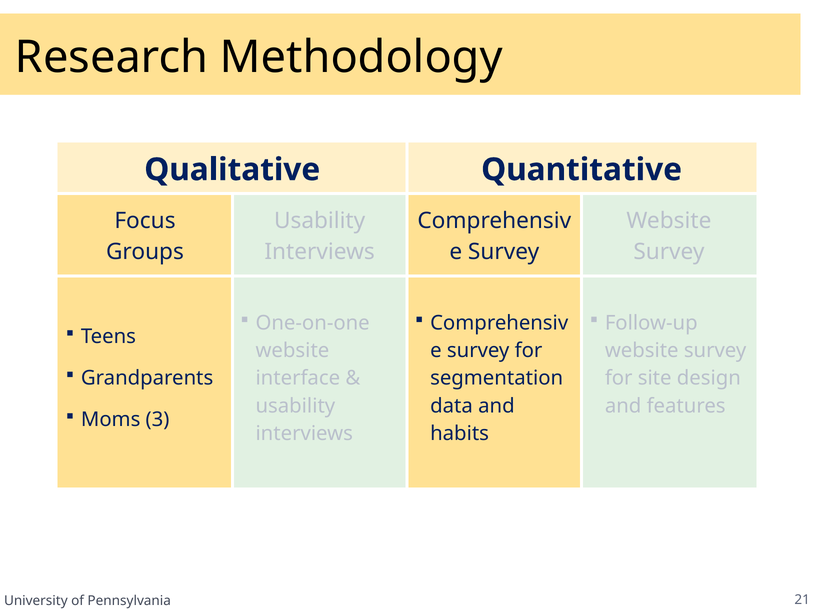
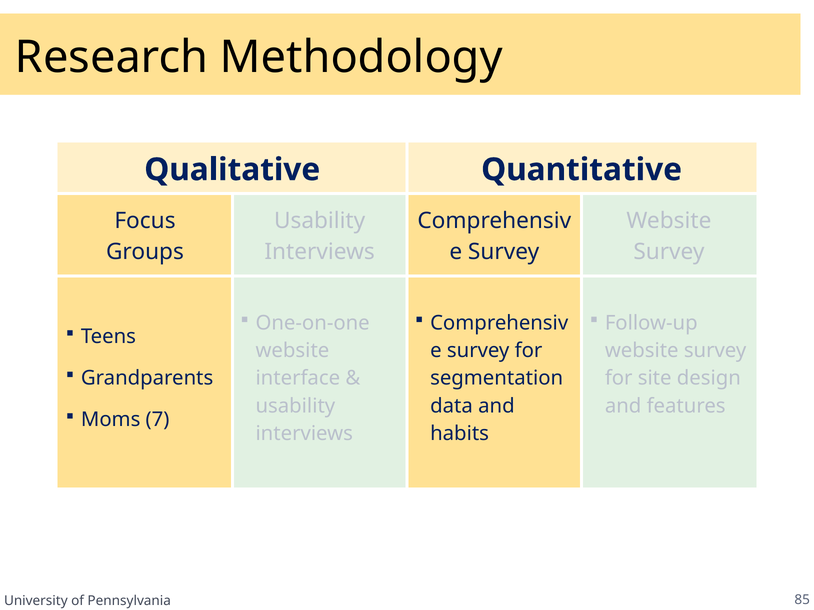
3: 3 -> 7 (158, 420)
21: 21 -> 85 (802, 600)
